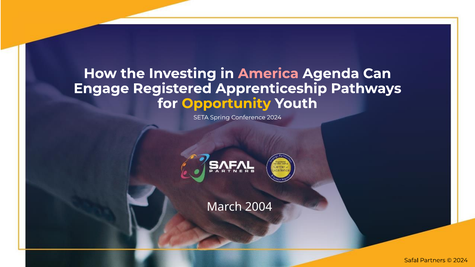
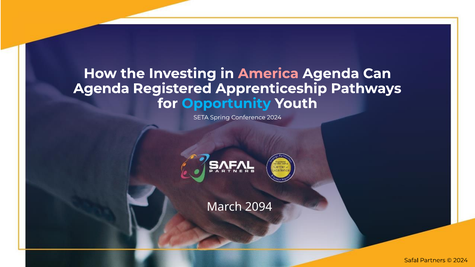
Engage: Engage -> Agenda (101, 89)
Opportunity colour: yellow -> light blue (226, 104)
2004: 2004 -> 2094 (259, 207)
